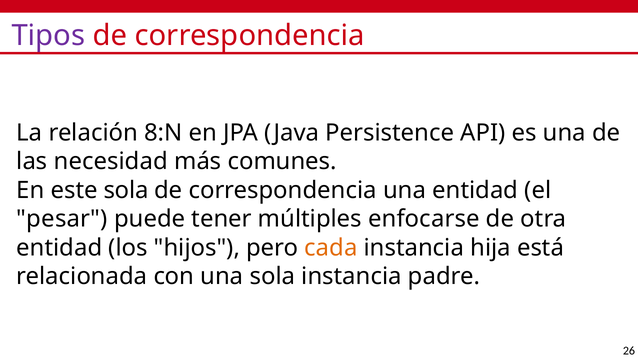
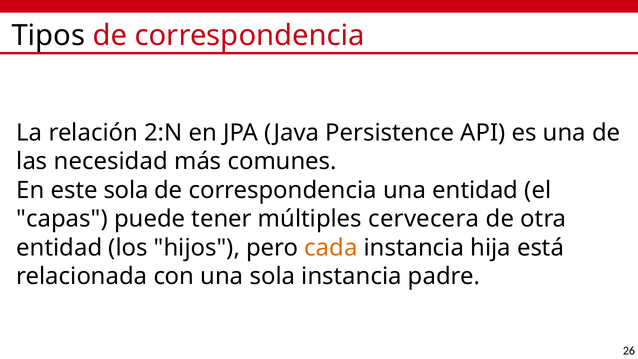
Tipos colour: purple -> black (48, 36)
8:N: 8:N -> 2:N (163, 133)
pesar: pesar -> capas (62, 219)
enfocarse: enfocarse -> cervecera (424, 219)
